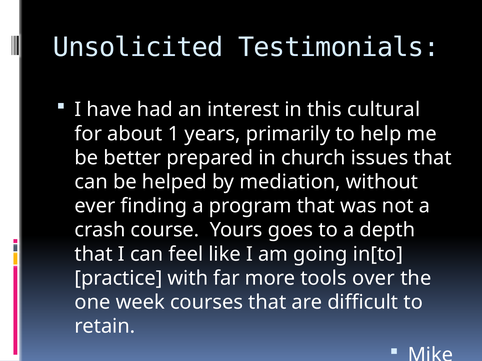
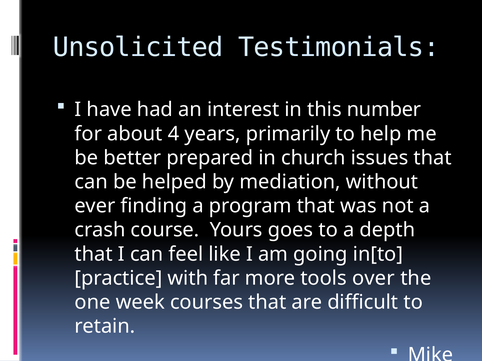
cultural: cultural -> number (384, 110)
1: 1 -> 4 (173, 134)
